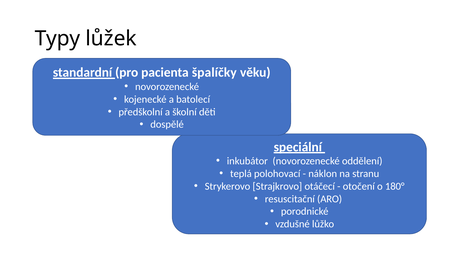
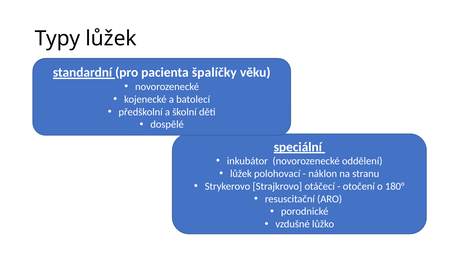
teplá: teplá -> lůžek (241, 173)
